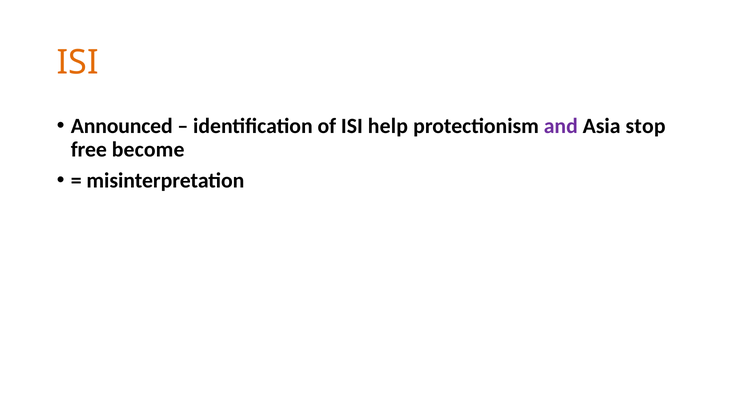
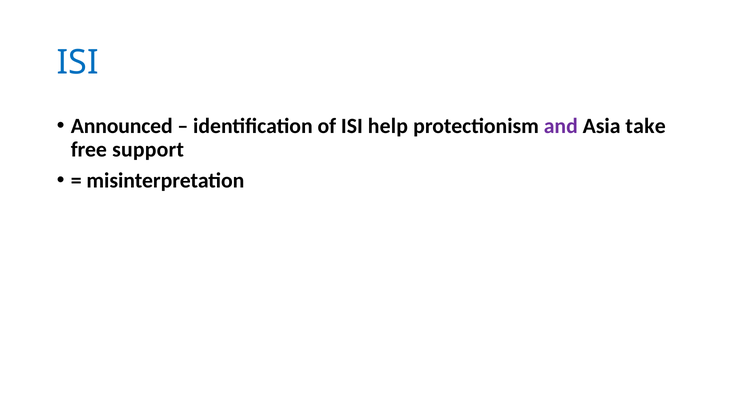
ISI colour: orange -> blue (78, 63)
stop: stop -> take (646, 126)
become: become -> support (148, 149)
